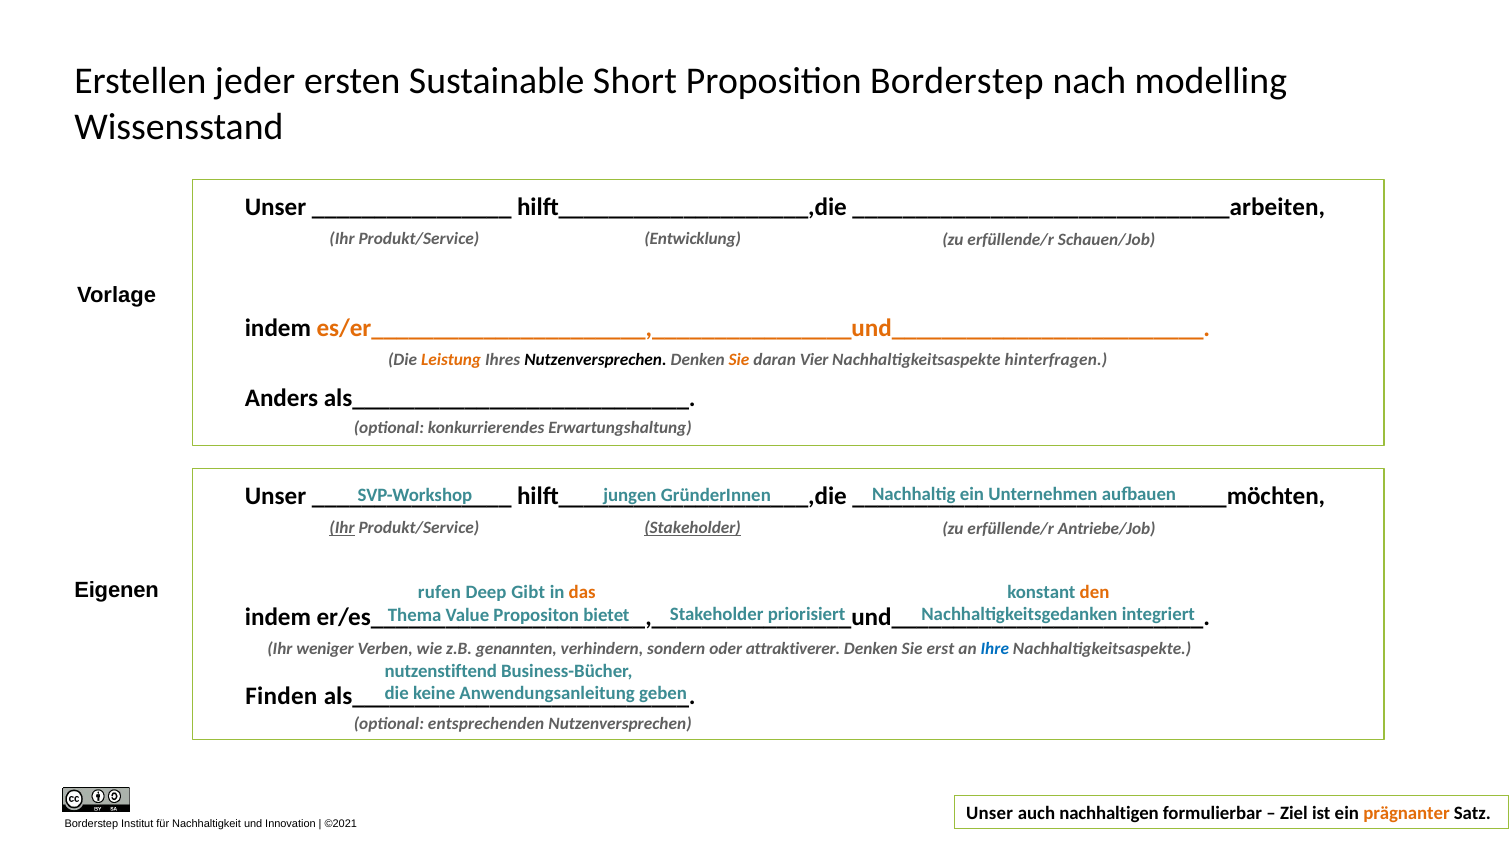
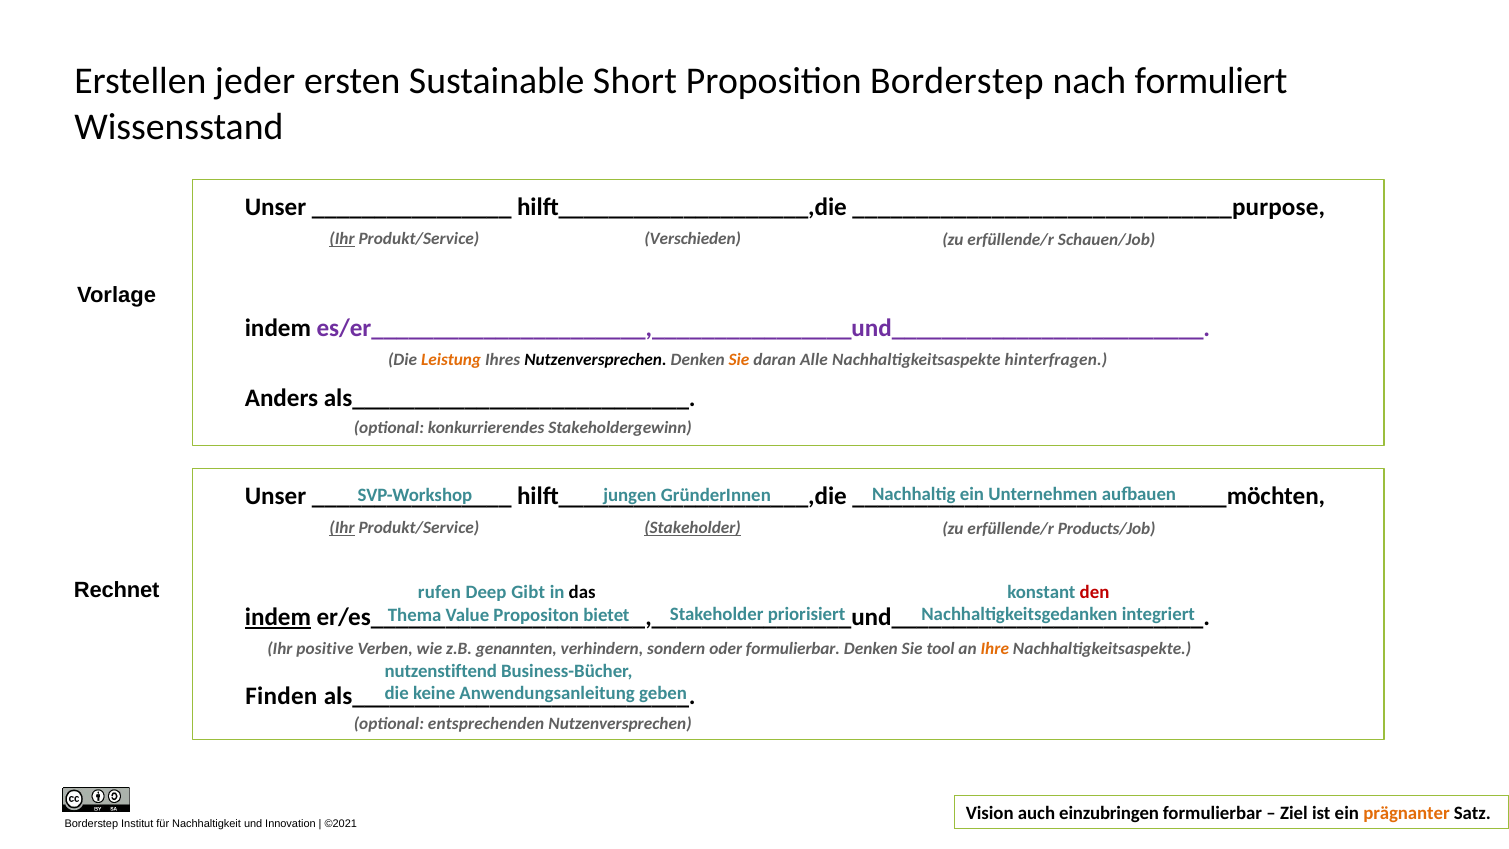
modelling: modelling -> formuliert (1211, 82)
______________________________arbeiten: ______________________________arbeiten -> ______________________________purpose (1089, 207)
Ihr underline: none -> present (342, 239)
Entwicklung: Entwicklung -> Verschieden (693, 239)
es/er______________________,________________und_________________________ colour: orange -> purple (763, 328)
Vier: Vier -> Alle (814, 360)
Erwartungshaltung: Erwartungshaltung -> Stakeholdergewinn (620, 428)
Antriebe/Job: Antriebe/Job -> Products/Job (1107, 529)
Eigenen: Eigenen -> Rechnet (117, 590)
den colour: orange -> red (1095, 592)
das colour: orange -> black (582, 592)
indem underline: none -> present (278, 617)
weniger: weniger -> positive (325, 649)
oder attraktiverer: attraktiverer -> formulierbar (793, 649)
erst: erst -> tool (941, 649)
Ihre colour: blue -> orange (995, 649)
Unser: Unser -> Vision (990, 813)
nachhaltigen: nachhaltigen -> einzubringen (1109, 813)
